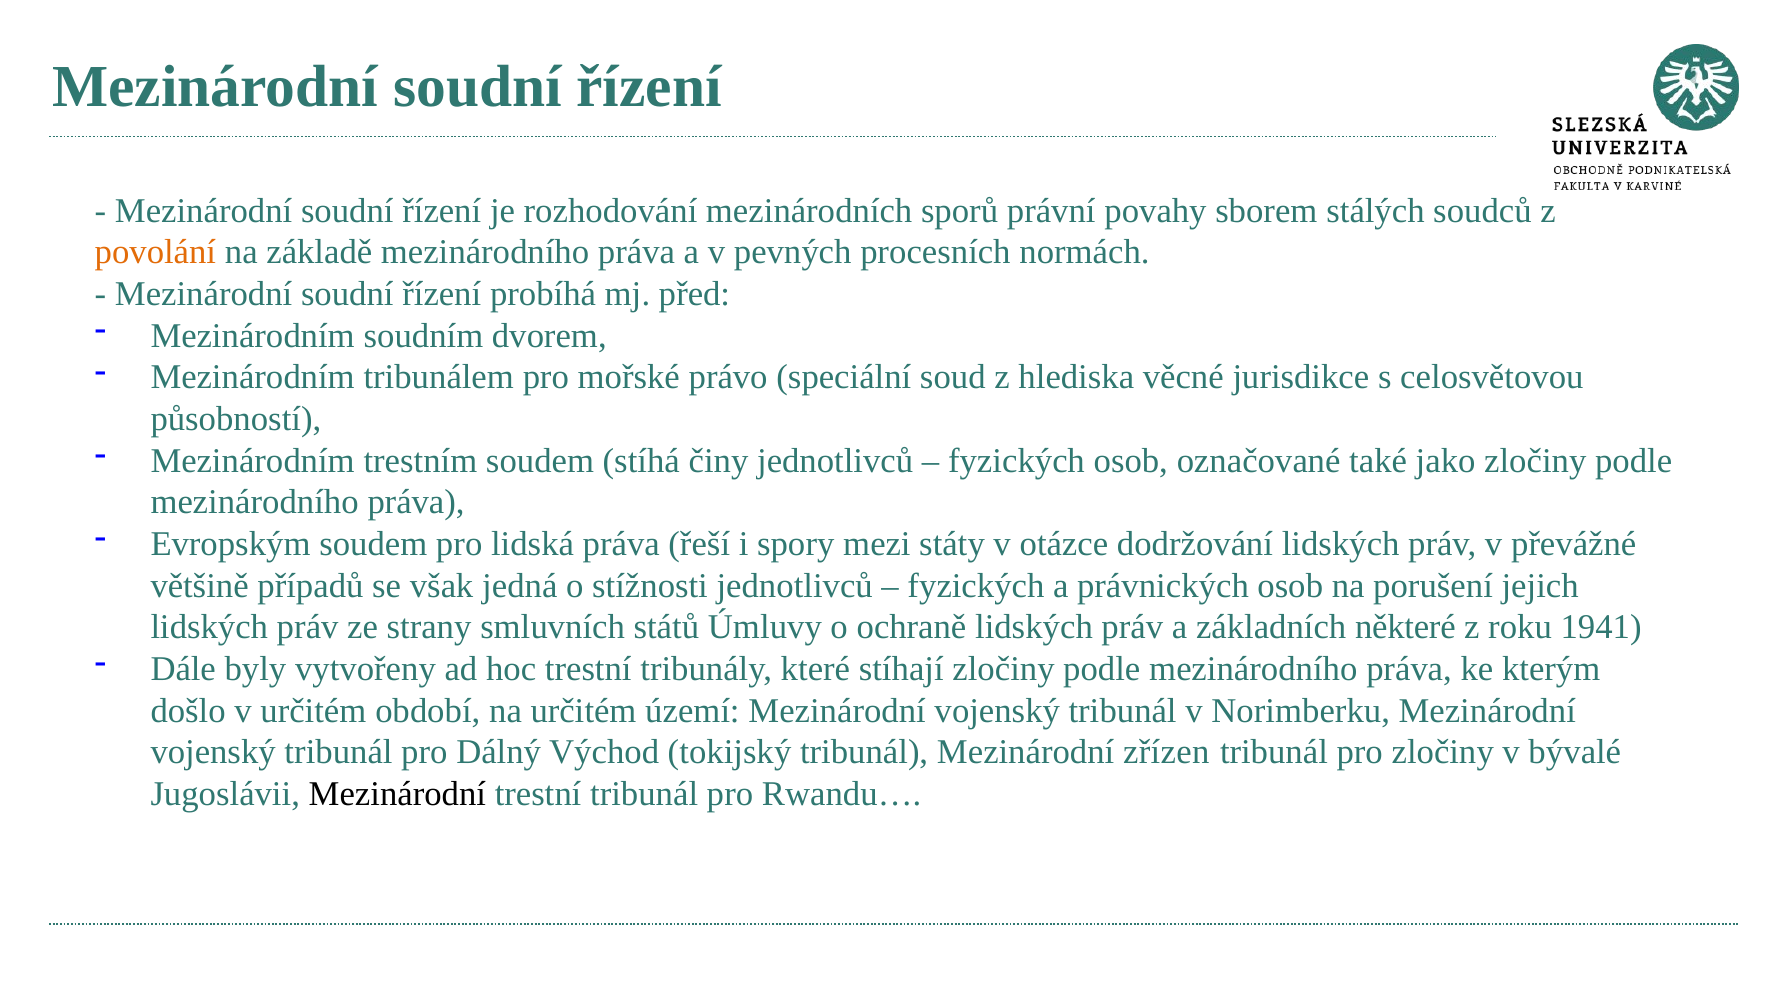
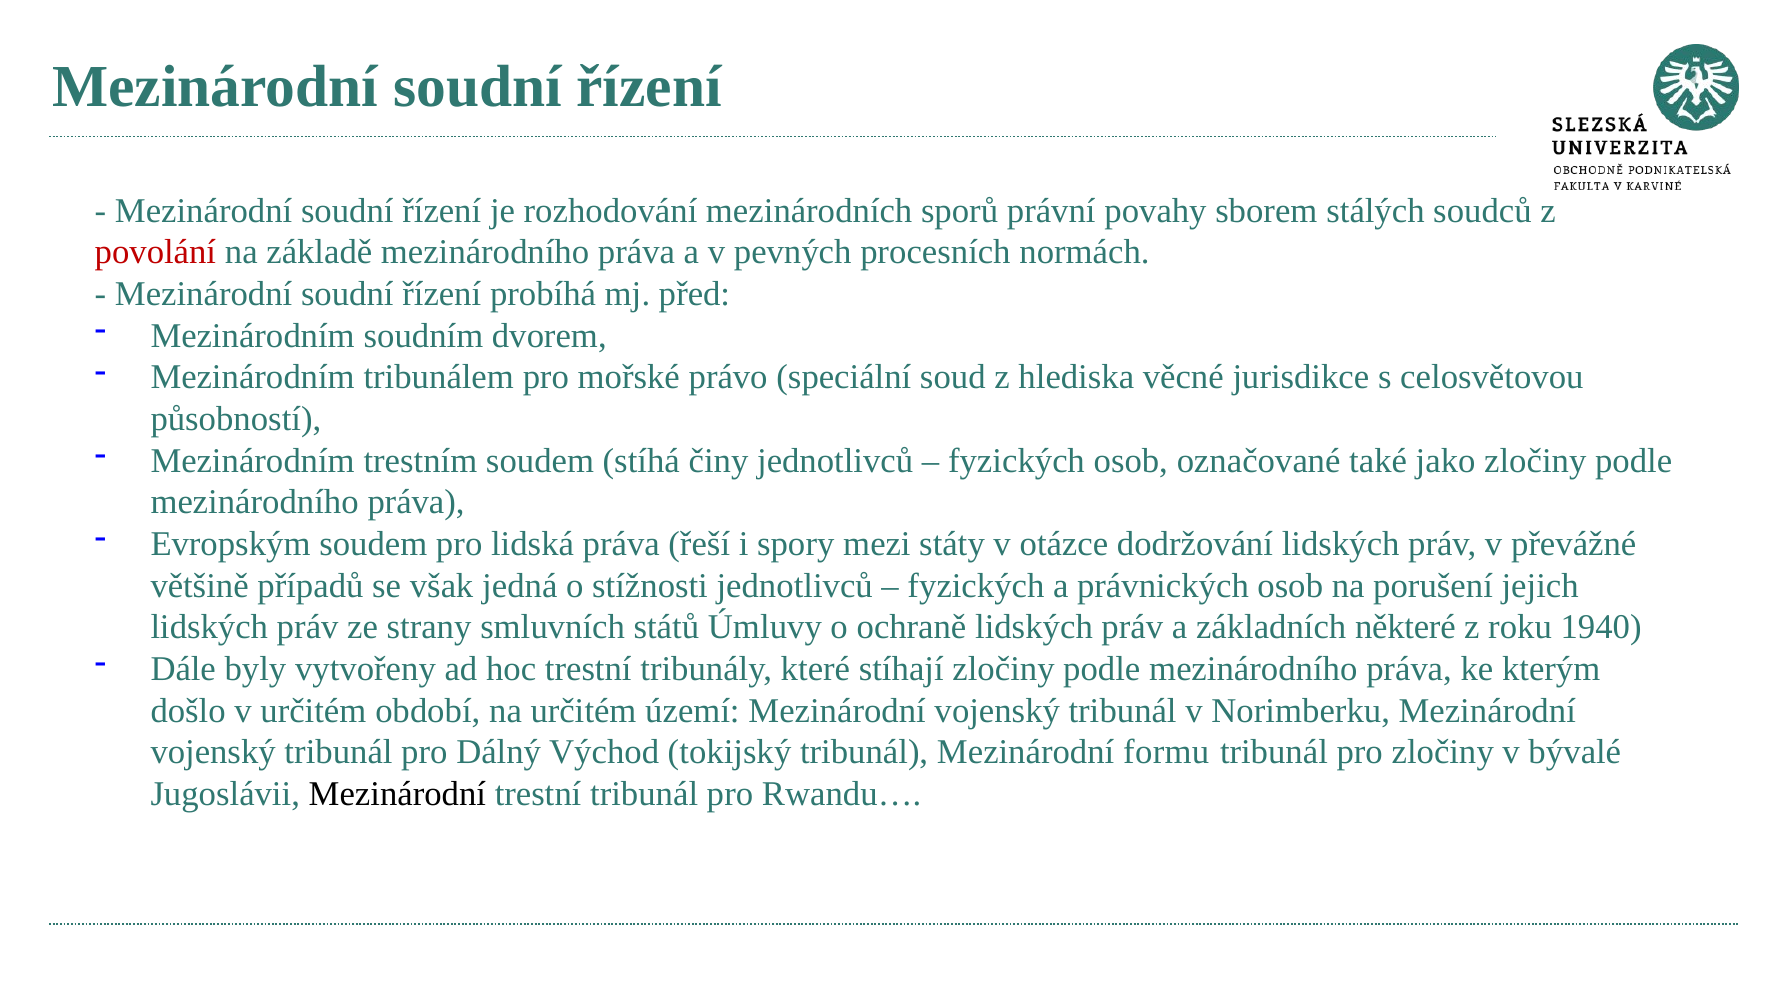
povolání colour: orange -> red (155, 252)
1941: 1941 -> 1940 (1601, 627)
zřízen: zřízen -> formu (1166, 752)
